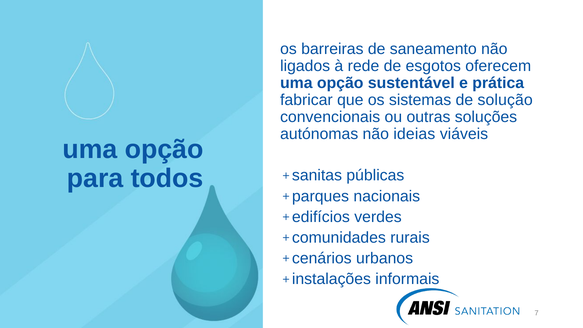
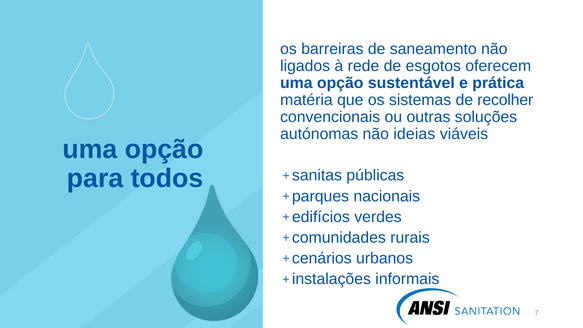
fabricar: fabricar -> matéria (306, 100)
solução: solução -> recolher (505, 100)
